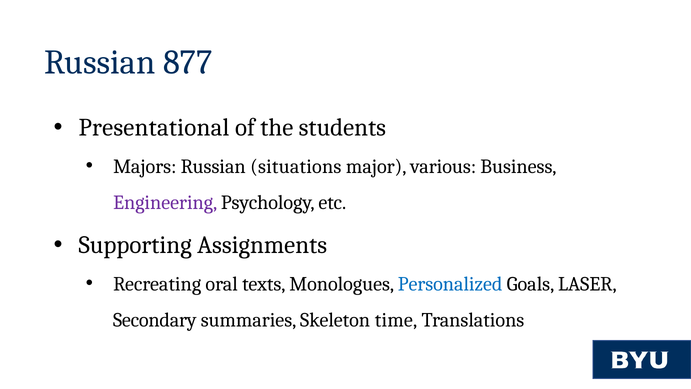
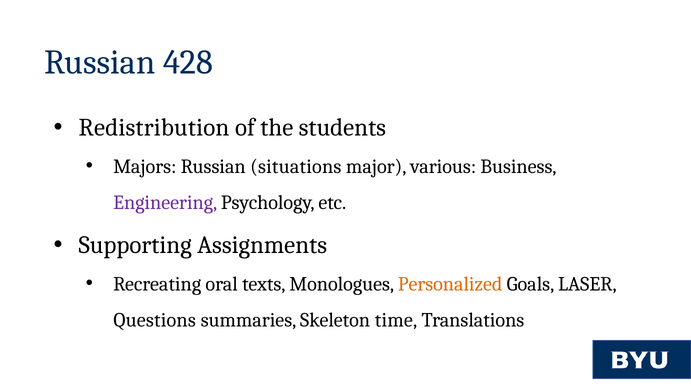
877: 877 -> 428 (188, 62)
Presentational: Presentational -> Redistribution (154, 128)
Personalized colour: blue -> orange (450, 284)
Secondary: Secondary -> Questions (155, 320)
